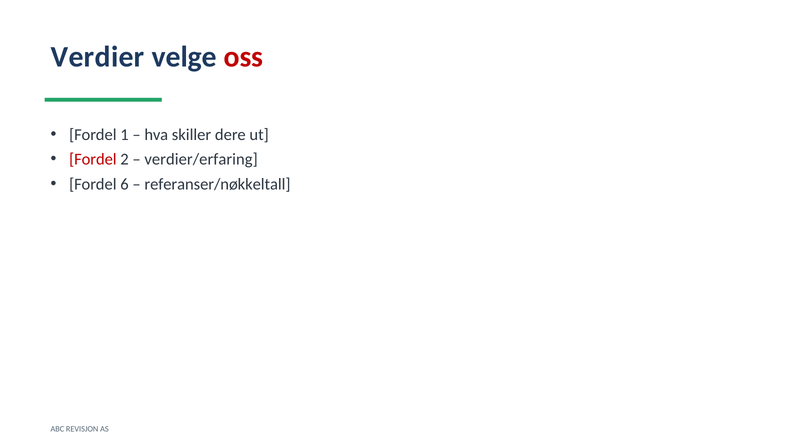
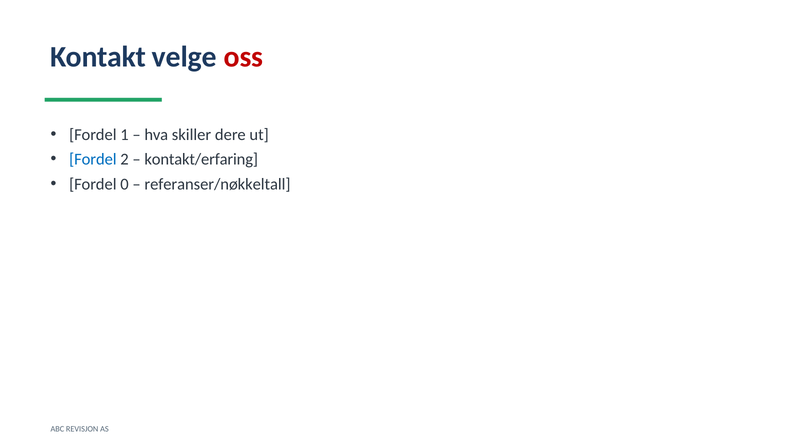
Verdier: Verdier -> Kontakt (98, 57)
Fordel colour: red -> blue (93, 159)
verdier/erfaring: verdier/erfaring -> kontakt/erfaring (201, 159)
6: 6 -> 0 (125, 184)
